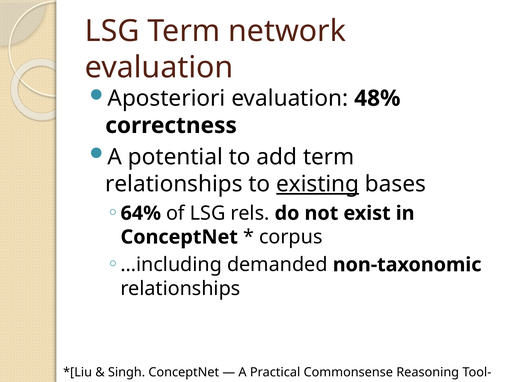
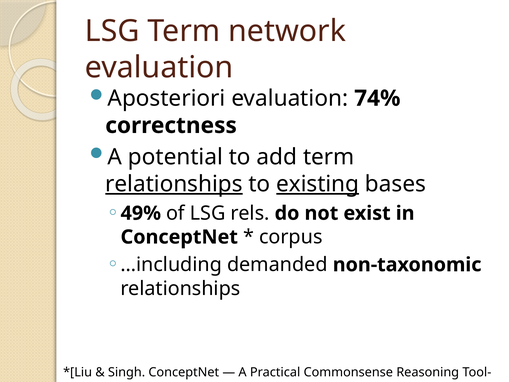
48%: 48% -> 74% (377, 98)
relationships underline: none -> present (174, 184)
64%: 64% -> 49% (141, 213)
